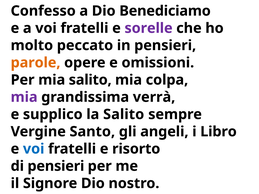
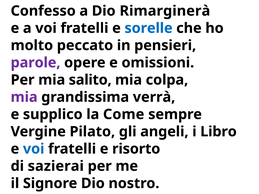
Benediciamo: Benediciamo -> Rimarginerà (165, 11)
sorelle colour: purple -> blue (149, 28)
parole colour: orange -> purple (36, 63)
la Salito: Salito -> Come (124, 114)
Santo: Santo -> Pilato (92, 132)
di pensieri: pensieri -> sazierai (56, 166)
